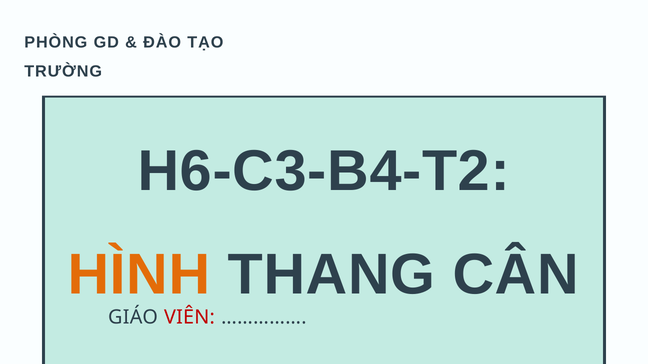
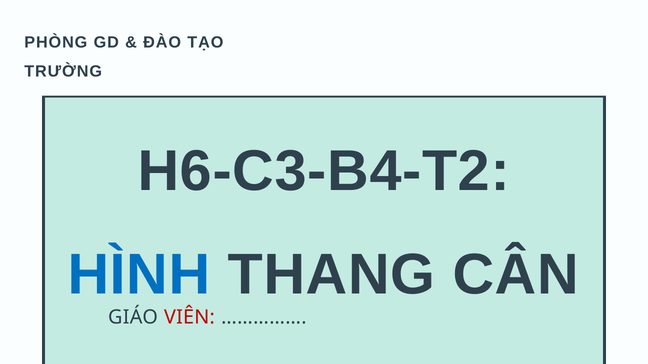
HÌNH colour: orange -> blue (139, 275)
